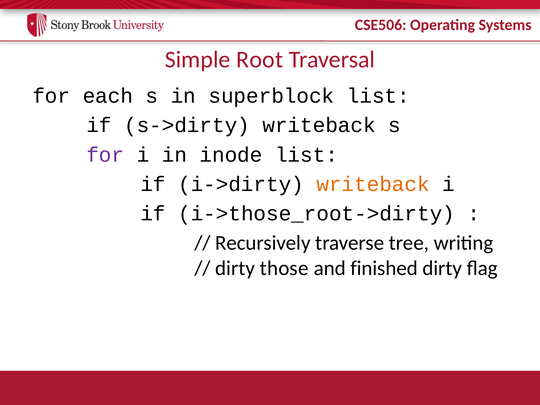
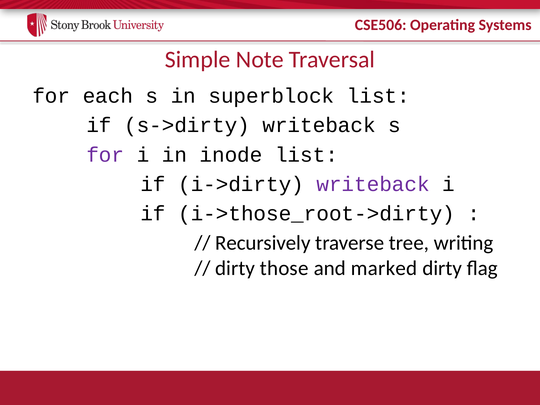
Root: Root -> Note (260, 60)
writeback colour: orange -> purple (373, 184)
finished: finished -> marked (384, 268)
